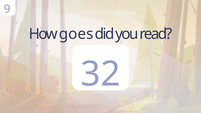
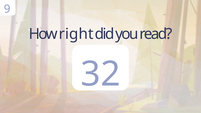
goes: goes -> right (76, 34)
